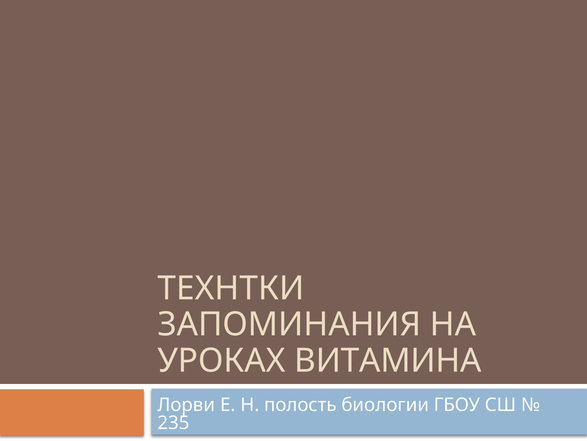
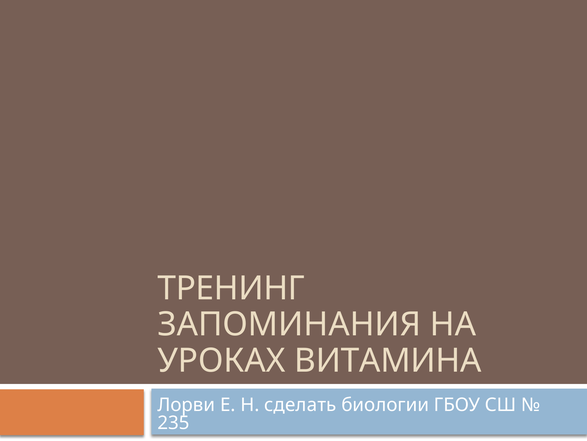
ТЕХНТКИ: ТЕХНТКИ -> ТРЕНИНГ (231, 288)
полость: полость -> сделать (300, 404)
